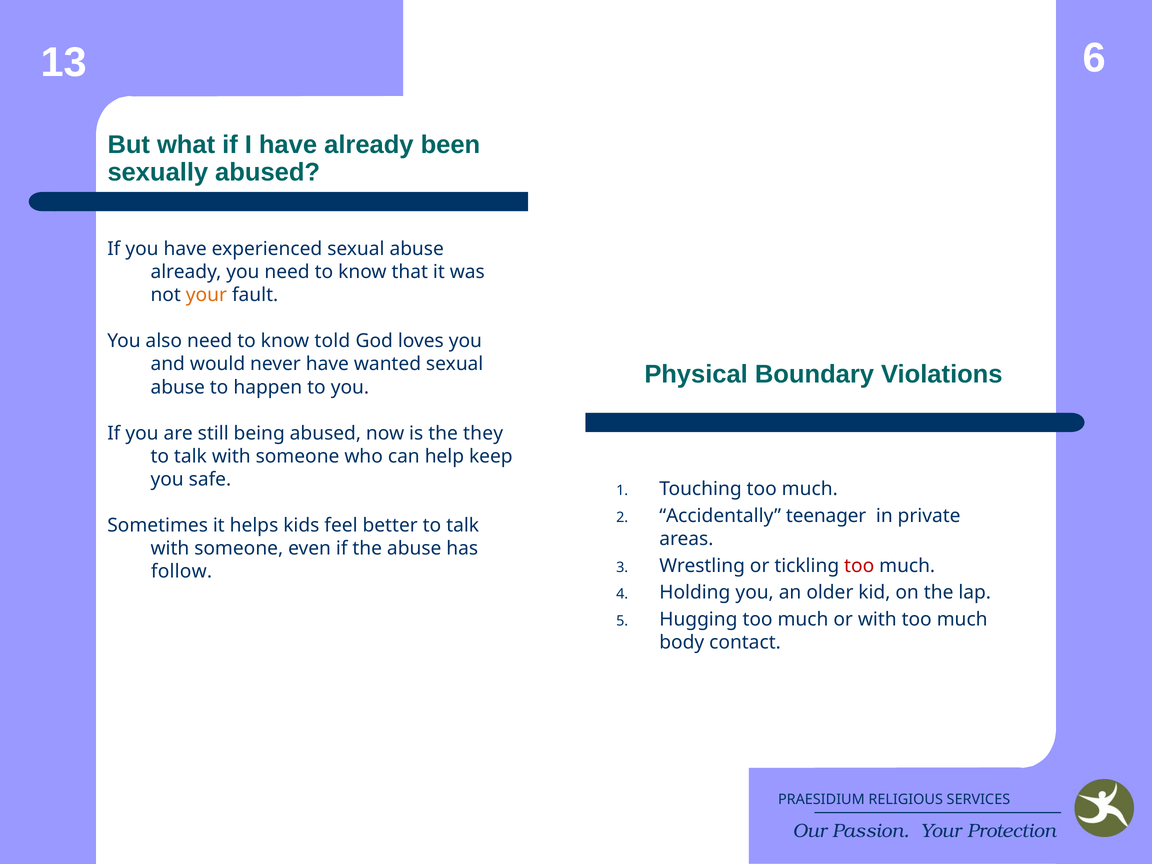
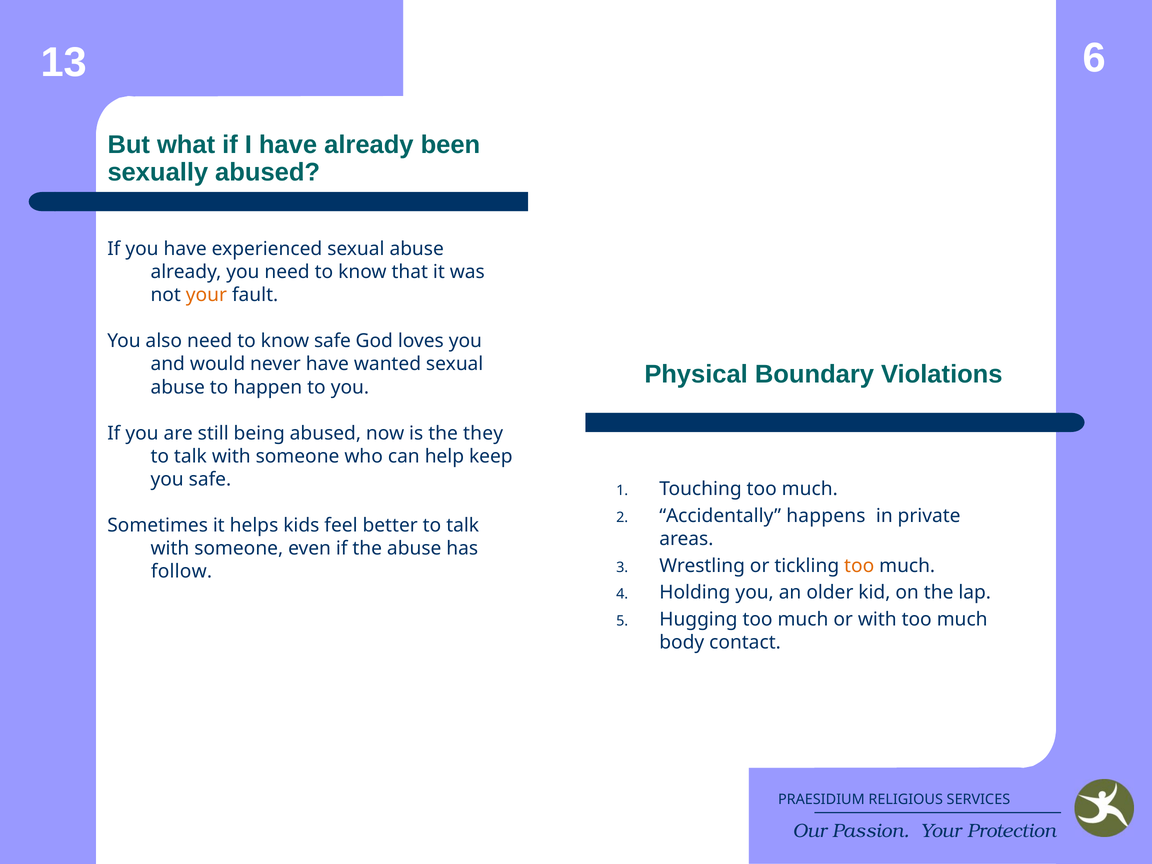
know told: told -> safe (333, 341)
teenager: teenager -> happens (826, 516)
too colour: red -> orange (859, 566)
